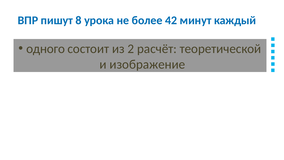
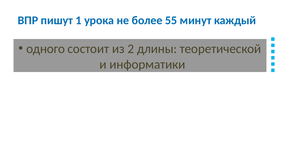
8: 8 -> 1 (79, 20)
42: 42 -> 55 (171, 20)
расчёт: расчёт -> длины (157, 49)
изображение: изображение -> информатики (147, 64)
